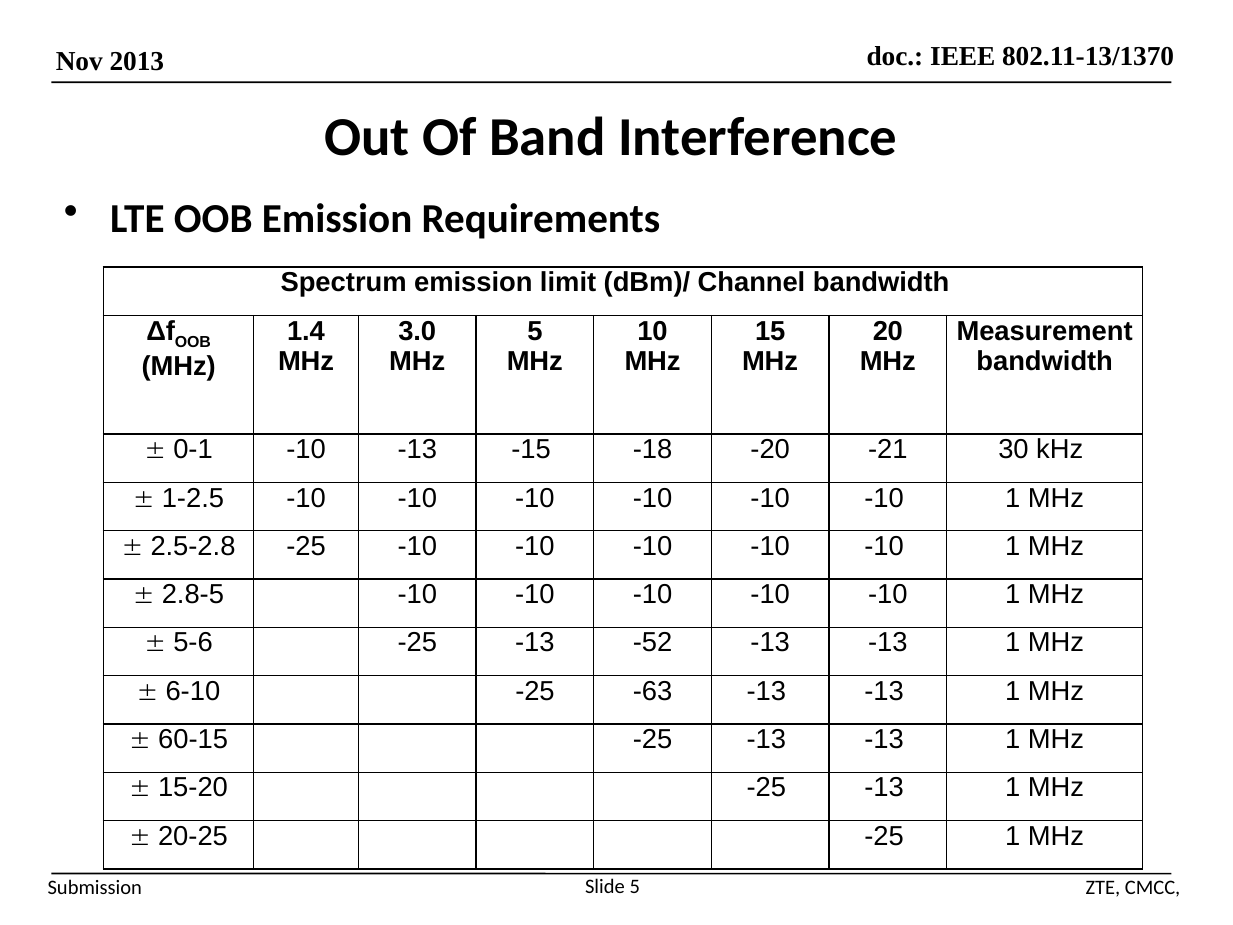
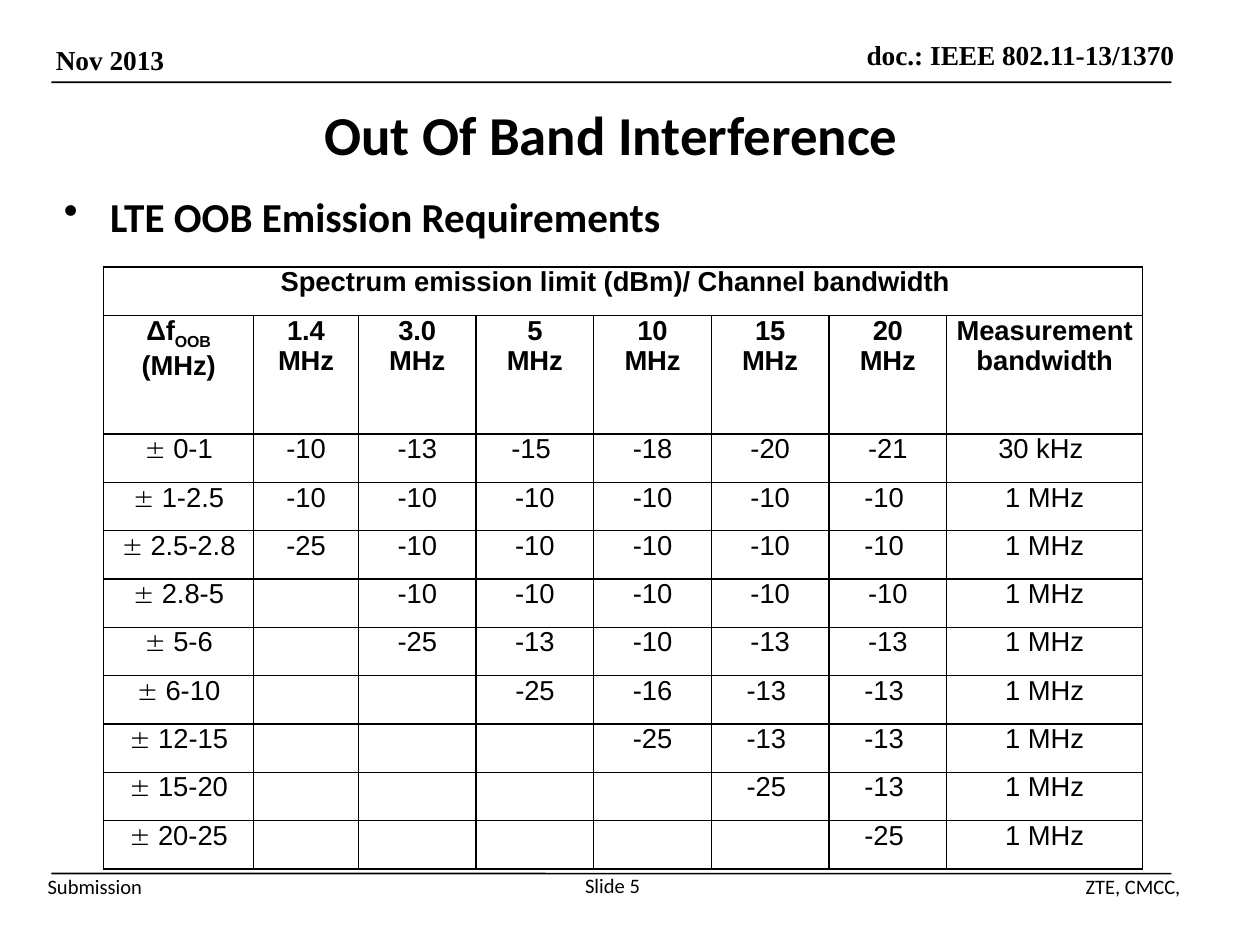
-13 -52: -52 -> -10 (653, 643)
-63: -63 -> -16 (653, 691)
60-15: 60-15 -> 12-15 (193, 739)
